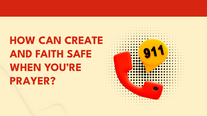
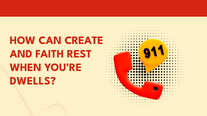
SAFE: SAFE -> REST (79, 54)
PRAYER: PRAYER -> DWELLS (33, 81)
